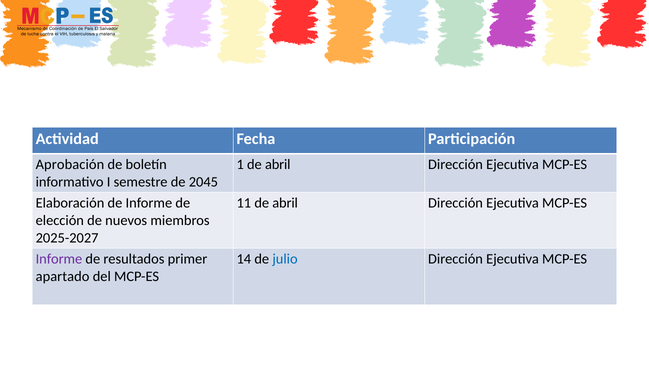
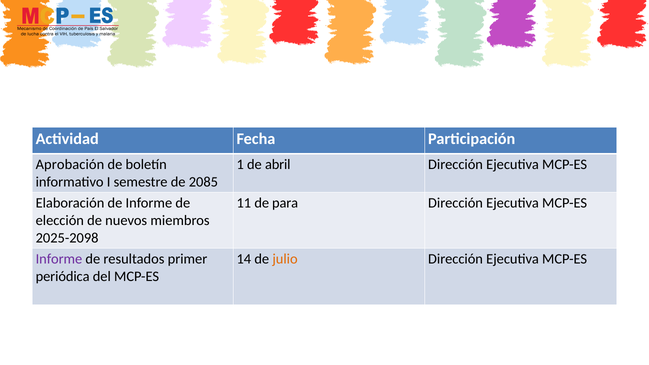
2045: 2045 -> 2085 (203, 182)
11 de abril: abril -> para (285, 203)
2025-2027: 2025-2027 -> 2025-2098 (67, 238)
julio colour: blue -> orange (285, 259)
apartado: apartado -> periódica (63, 277)
